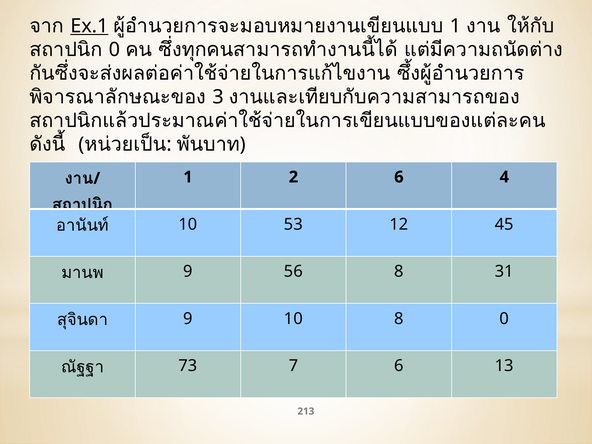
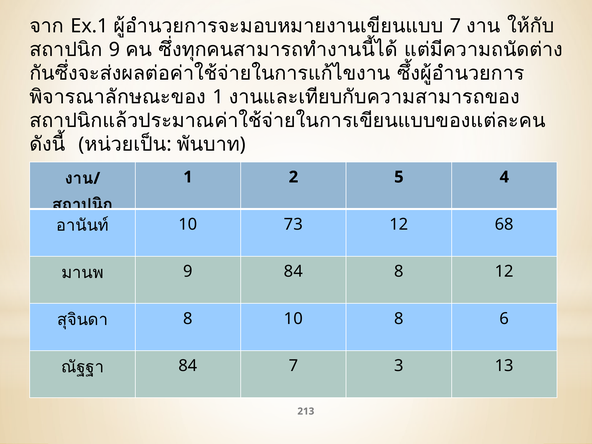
Ex.1 underline: present -> none (89, 26)
1: 1 -> 7 (456, 26)
0: 0 -> 9 (115, 50)
3: 3 -> 1 (218, 97)
2 6: 6 -> 5 (399, 177)
53: 53 -> 73 (293, 224)
45: 45 -> 68 (504, 224)
9 56: 56 -> 84 (293, 271)
8 31: 31 -> 12 (504, 271)
9: 9 -> 8 (188, 319)
8 0: 0 -> 6 (504, 319)
73: 73 -> 84 (188, 366)
7 6: 6 -> 3 (399, 366)
